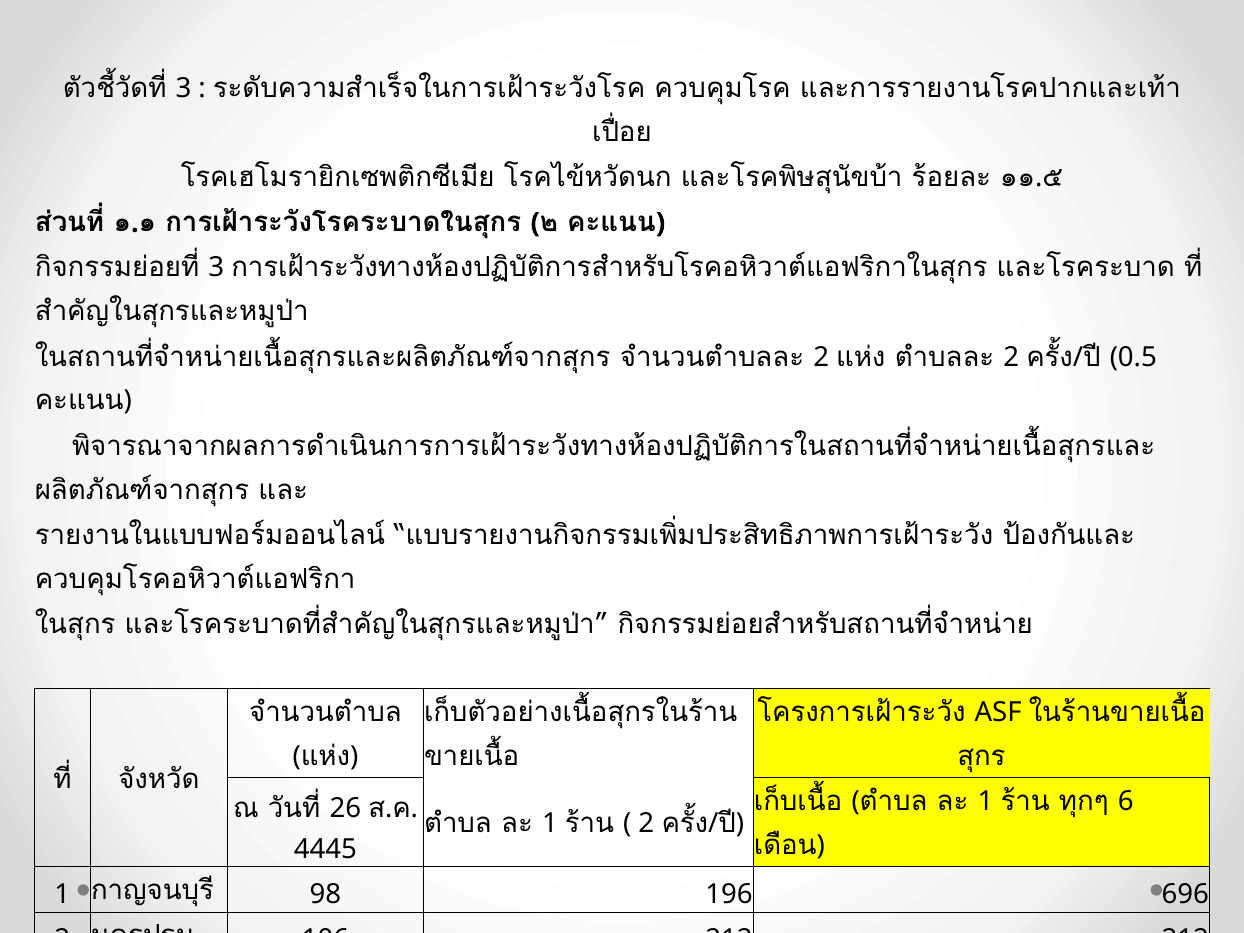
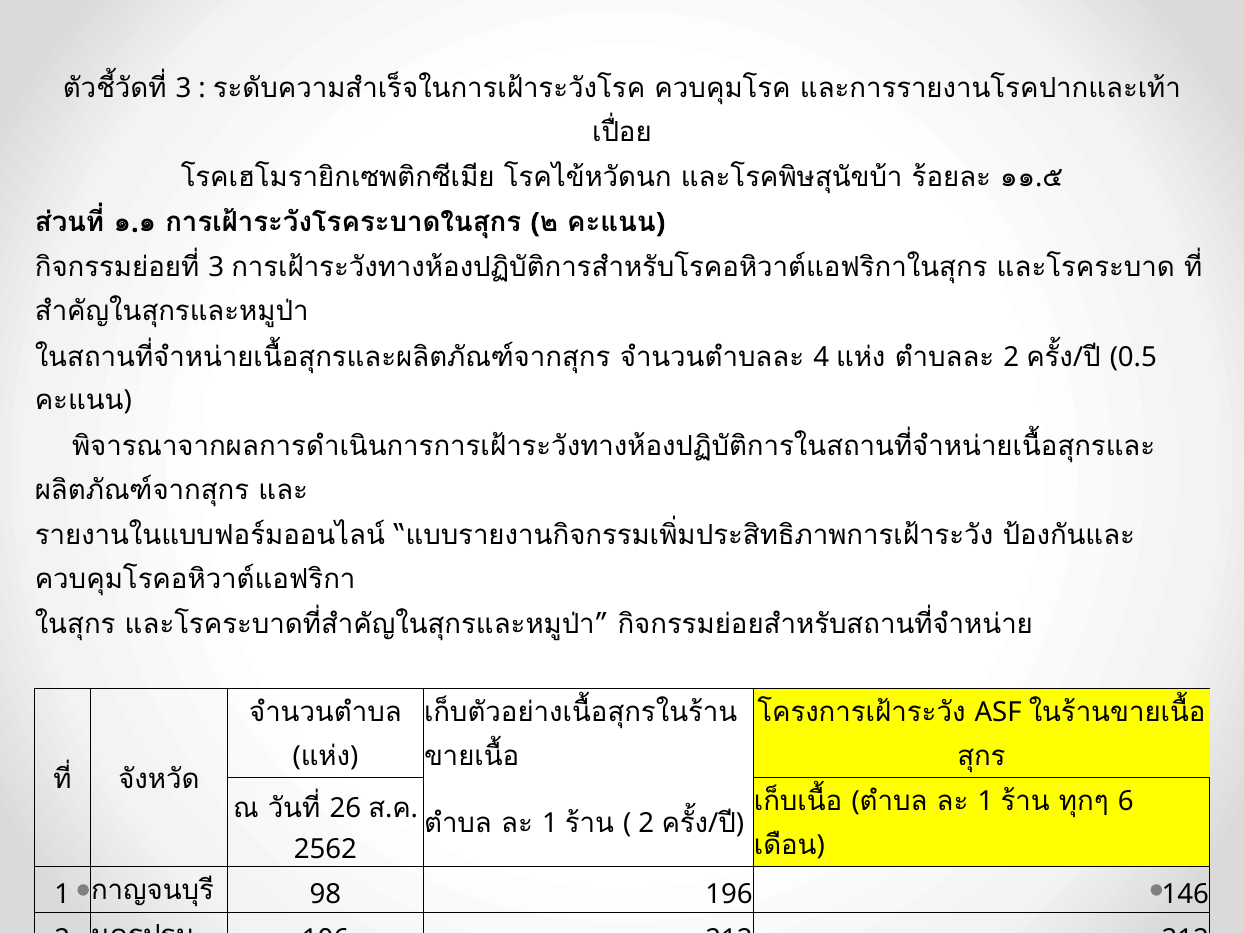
2: 2 -> 4 (821, 357)
4445: 4445 -> 2562 (325, 850)
696: 696 -> 146 (1185, 895)
